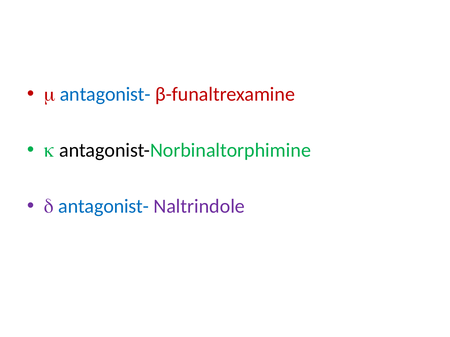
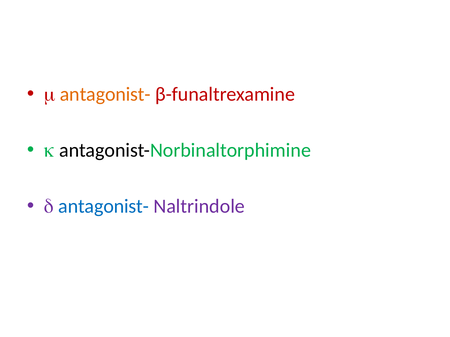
antagonist- colour: blue -> orange (105, 94)
